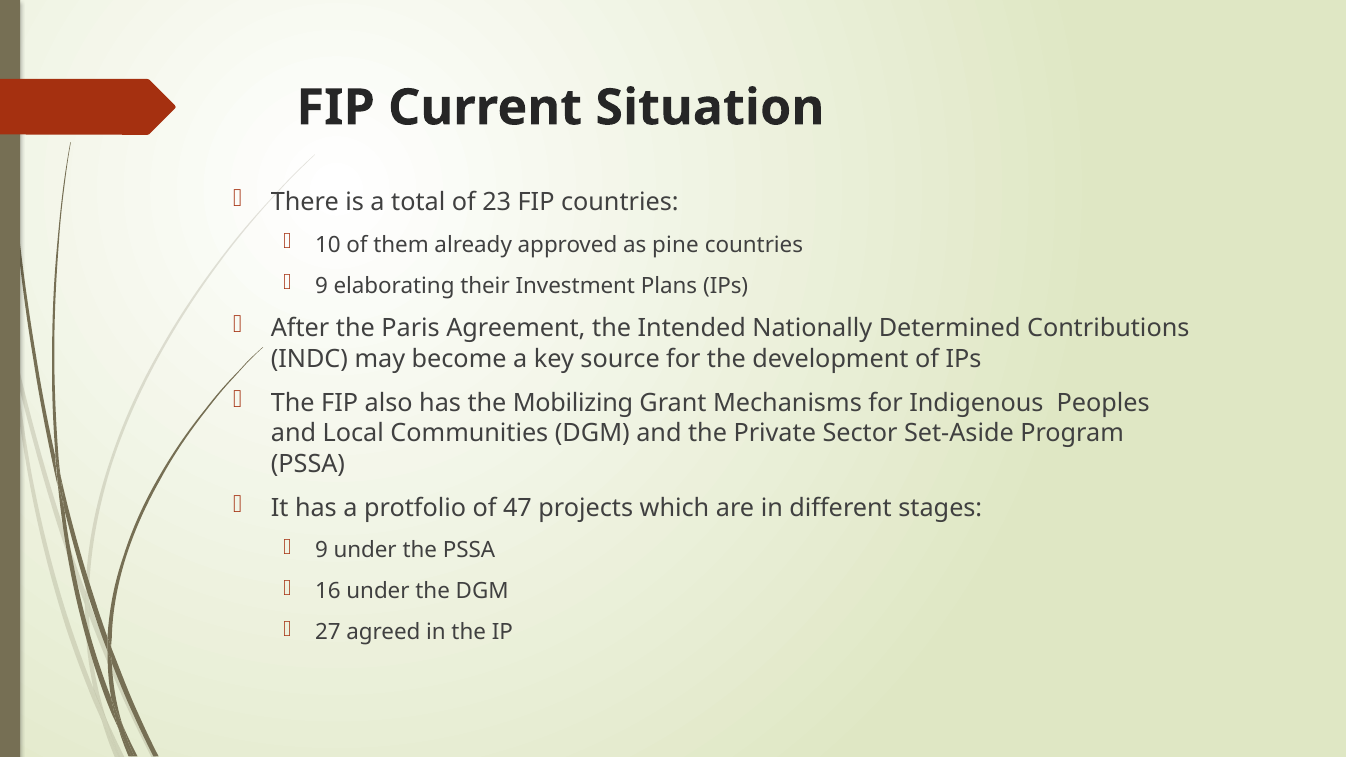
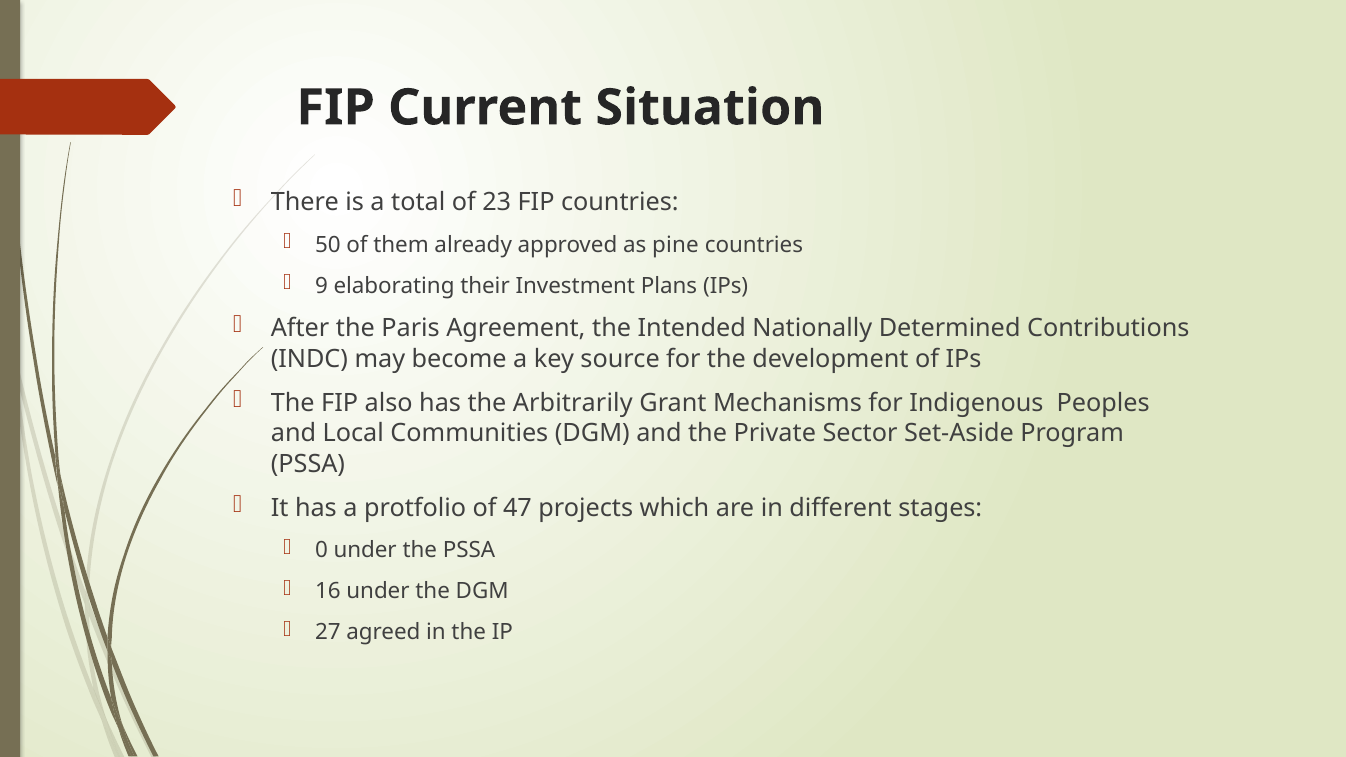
10: 10 -> 50 (328, 245)
Mobilizing: Mobilizing -> Arbitrarily (573, 403)
9: 9 -> 0 (321, 551)
